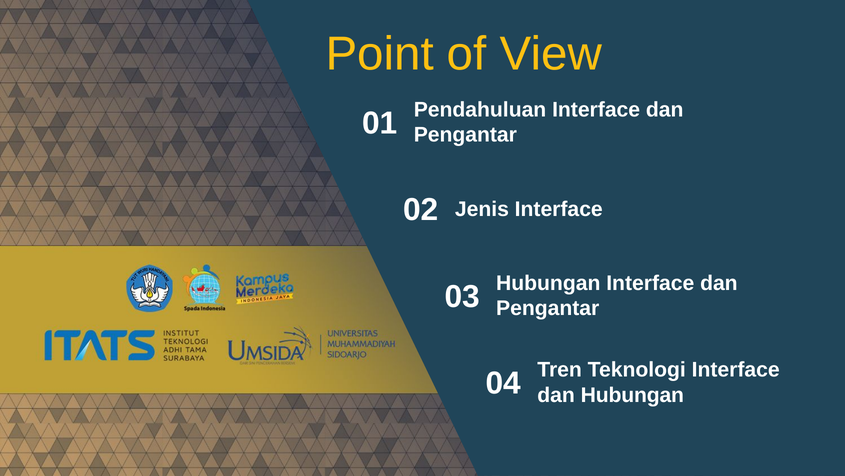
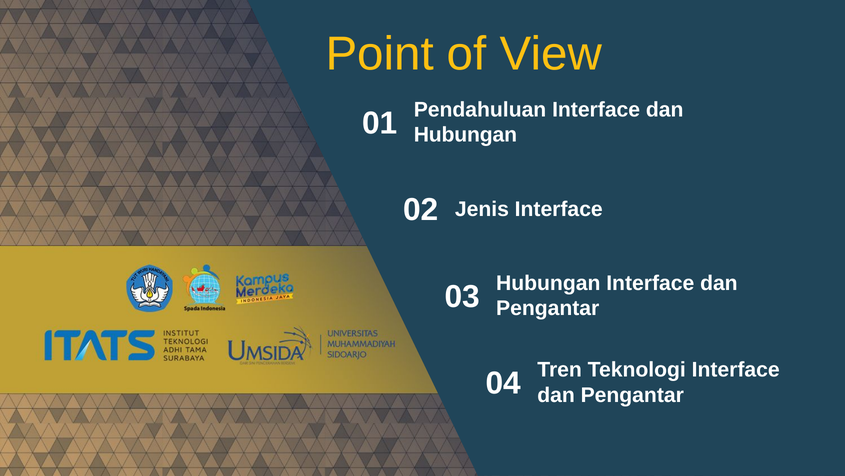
Pengantar: Pengantar -> Hubungan (465, 135)
Hubungan: Hubungan -> Pengantar (632, 395)
